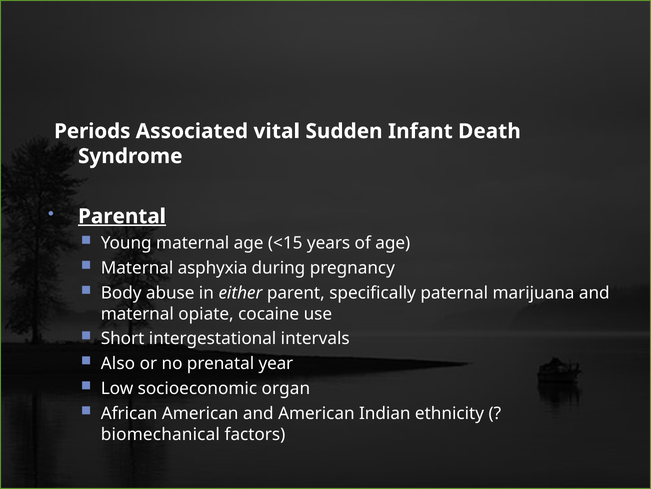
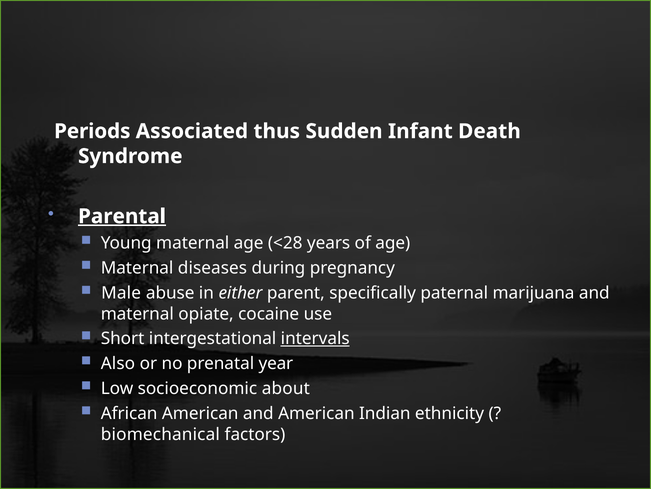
vital: vital -> thus (277, 131)
<15: <15 -> <28 (285, 243)
asphyxia: asphyxia -> diseases (212, 268)
Body: Body -> Male (121, 293)
intervals underline: none -> present (315, 338)
organ: organ -> about (286, 388)
